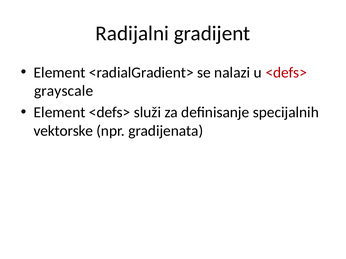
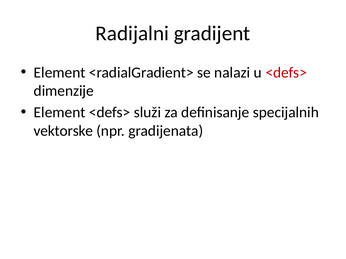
grayscale: grayscale -> dimenzije (64, 91)
